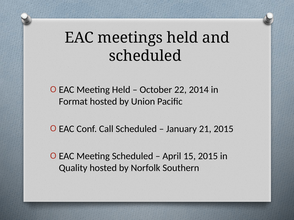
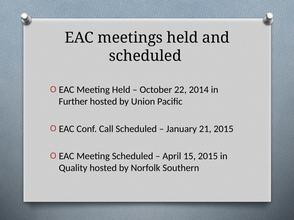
Format: Format -> Further (73, 102)
